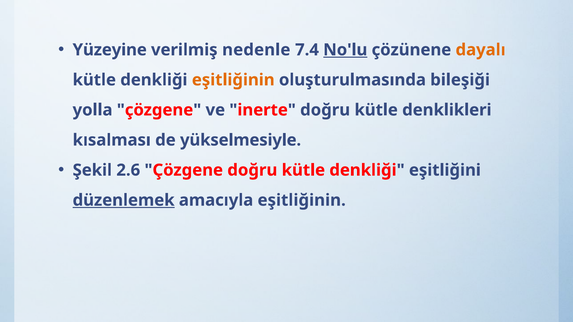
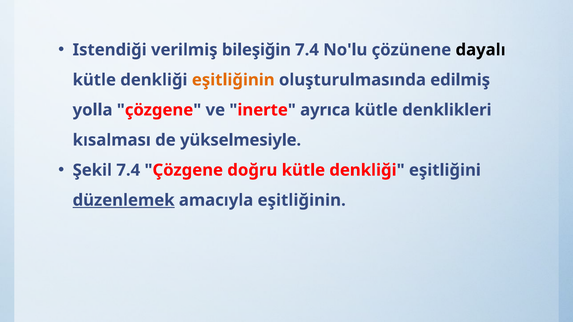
Yüzeyine: Yüzeyine -> Istendiği (110, 50)
nedenle: nedenle -> bileşiğin (256, 50)
No'lu underline: present -> none (345, 50)
dayalı colour: orange -> black (481, 50)
bileşiği: bileşiği -> edilmiş (460, 80)
inerte doğru: doğru -> ayrıca (325, 110)
Şekil 2.6: 2.6 -> 7.4 (128, 170)
